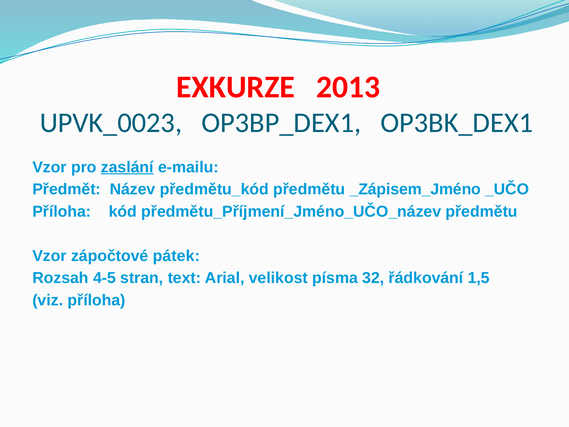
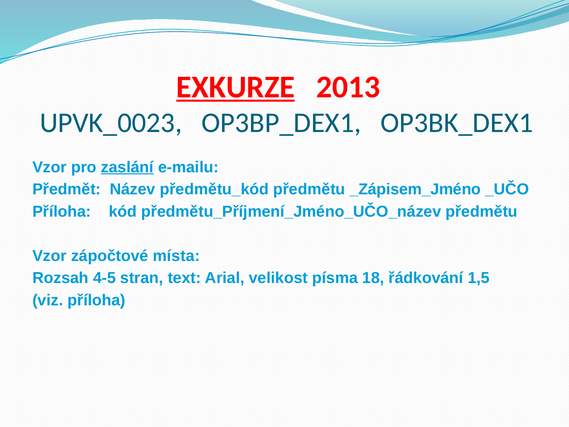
EXKURZE underline: none -> present (236, 87)
pátek: pátek -> místa (176, 256)
32: 32 -> 18 (373, 278)
